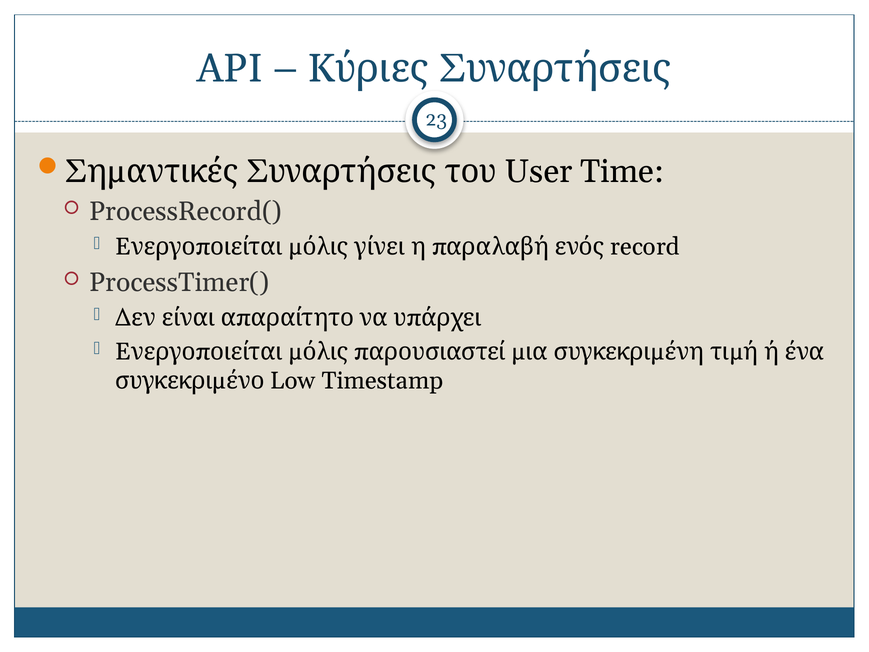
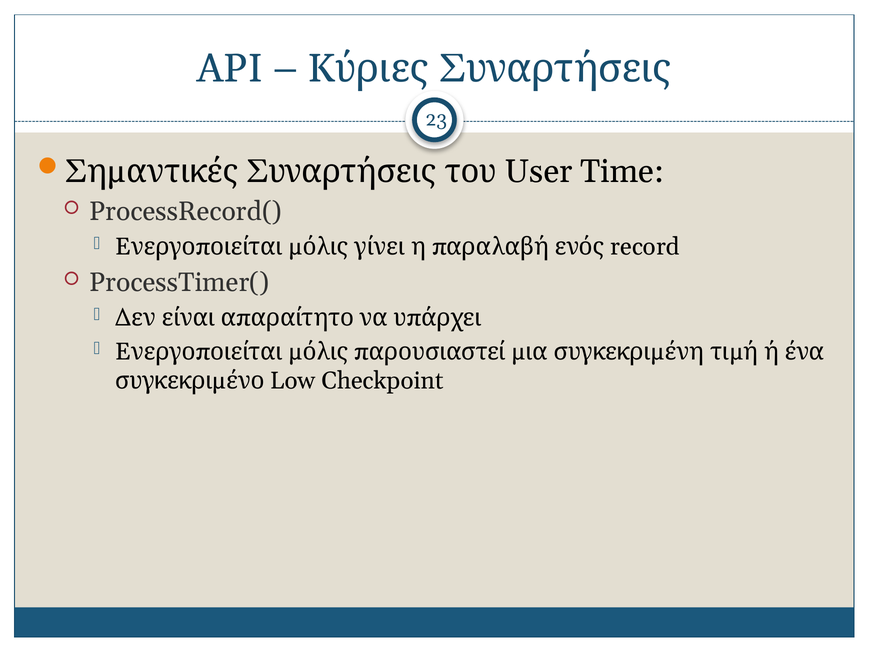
Timestamp: Timestamp -> Checkpoint (382, 380)
